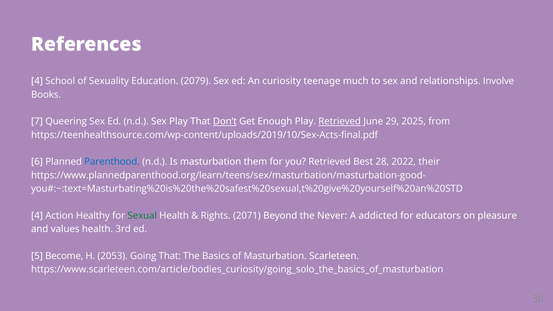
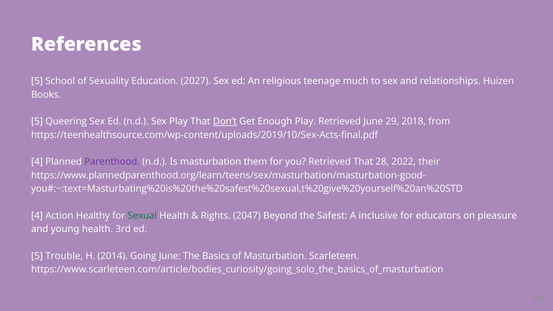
4: 4 -> 5 (37, 81)
2079: 2079 -> 2027 (196, 81)
curiosity: curiosity -> religious (282, 81)
Involve: Involve -> Huizen (498, 81)
7: 7 -> 5 (37, 121)
Retrieved underline: present -> none (340, 121)
2025: 2025 -> 2018 (414, 121)
6: 6 -> 4 (37, 162)
Parenthood colour: blue -> purple (112, 162)
Retrieved Best: Best -> That (363, 162)
2071: 2071 -> 2047 (247, 216)
Never: Never -> Safest (332, 216)
addicted: addicted -> inclusive (378, 216)
values: values -> young (65, 229)
Become: Become -> Trouble (64, 256)
2053: 2053 -> 2014 (113, 256)
Going That: That -> June (170, 256)
